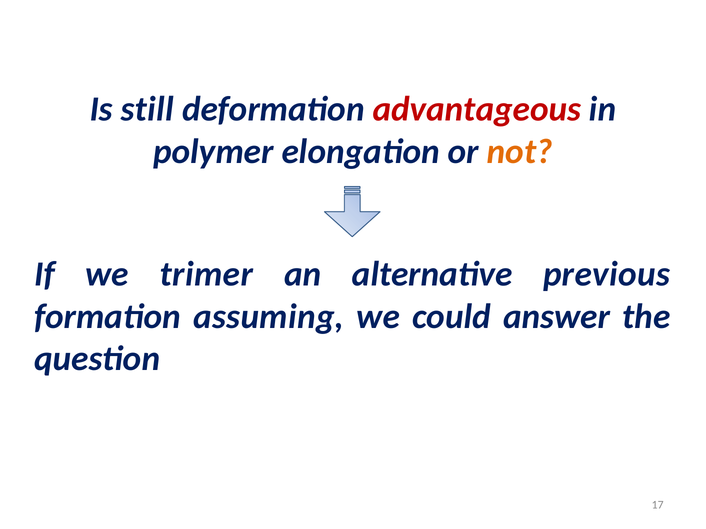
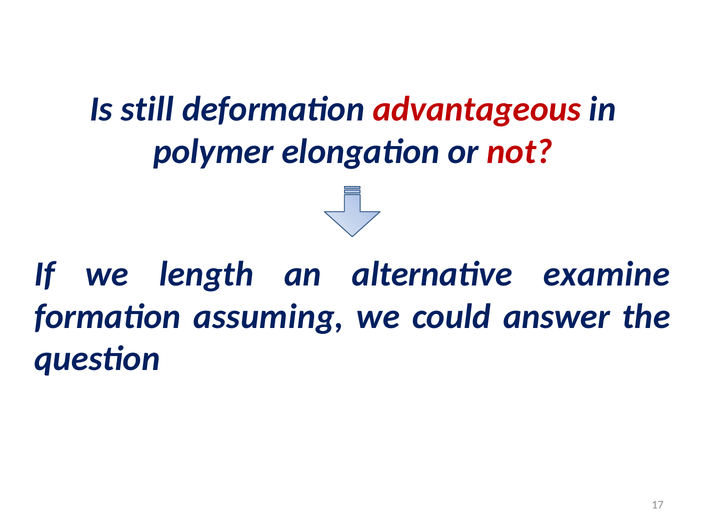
not colour: orange -> red (520, 152)
trimer: trimer -> length (206, 274)
previous: previous -> examine (607, 274)
